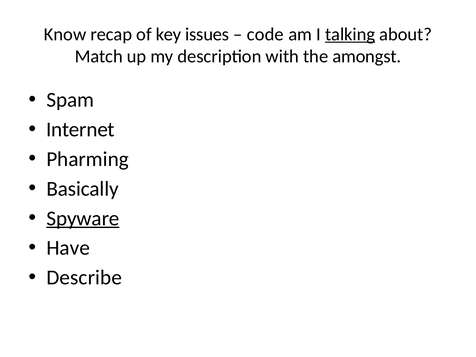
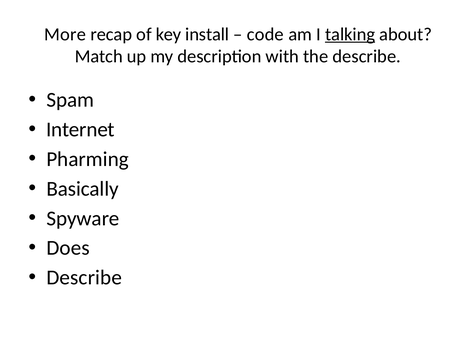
Know: Know -> More (65, 34)
issues: issues -> install (207, 34)
the amongst: amongst -> describe (367, 56)
Spyware underline: present -> none (83, 218)
Have: Have -> Does (68, 248)
